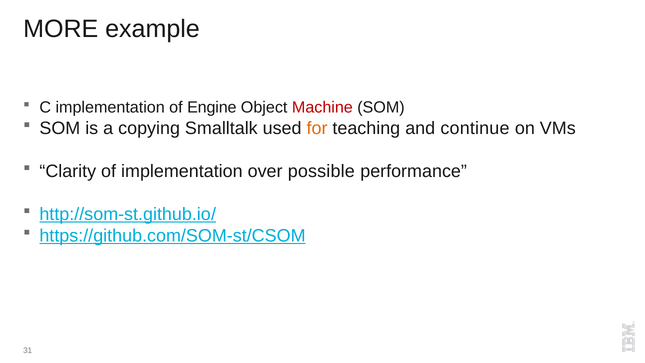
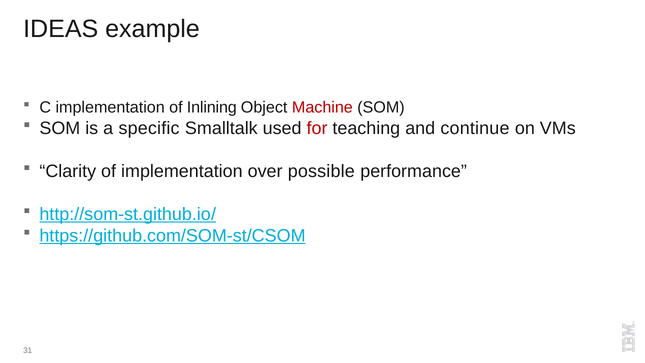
MORE: MORE -> IDEAS (61, 29)
Engine: Engine -> Inlining (212, 107)
copying: copying -> specific (149, 128)
for colour: orange -> red (317, 128)
